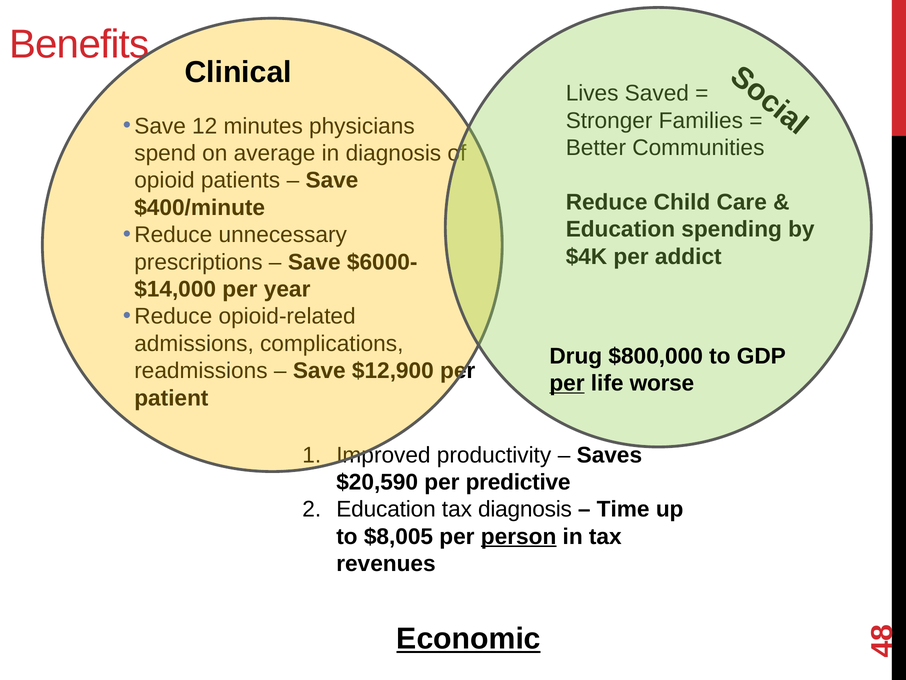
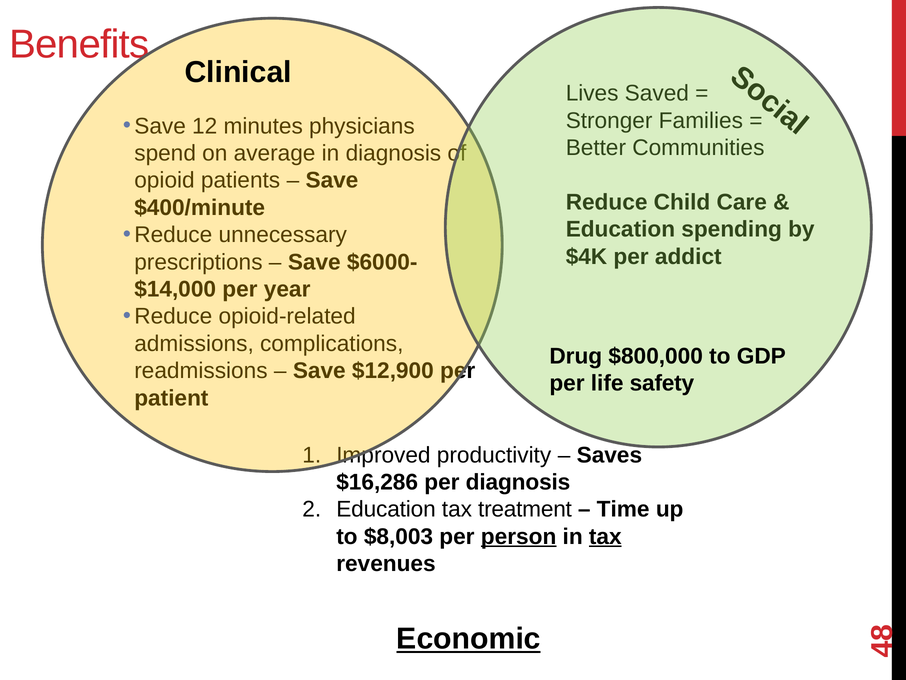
per underline: present -> none (567, 383)
worse: worse -> safety (662, 383)
$20,590: $20,590 -> $16,286 (377, 482)
per predictive: predictive -> diagnosis (518, 482)
tax diagnosis: diagnosis -> treatment (525, 509)
$8,005: $8,005 -> $8,003 (398, 536)
tax underline: none -> present (605, 536)
